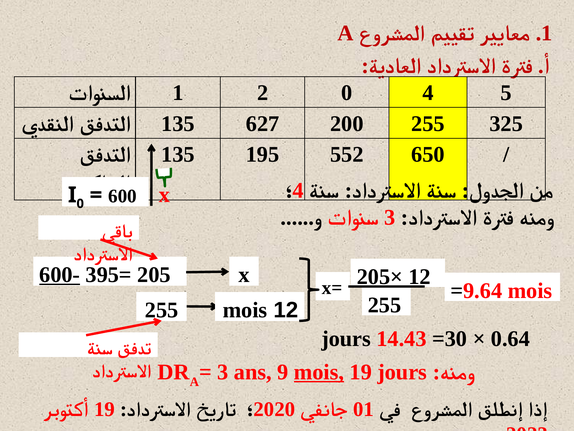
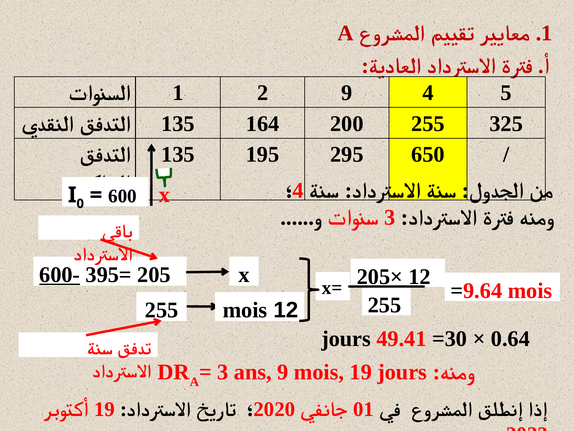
2 0: 0 -> 9 (347, 93)
627: 627 -> 164 (263, 124)
552: 552 -> 295 (347, 154)
14.43: 14.43 -> 49.41 (402, 338)
mois underline: present -> none (319, 372)
